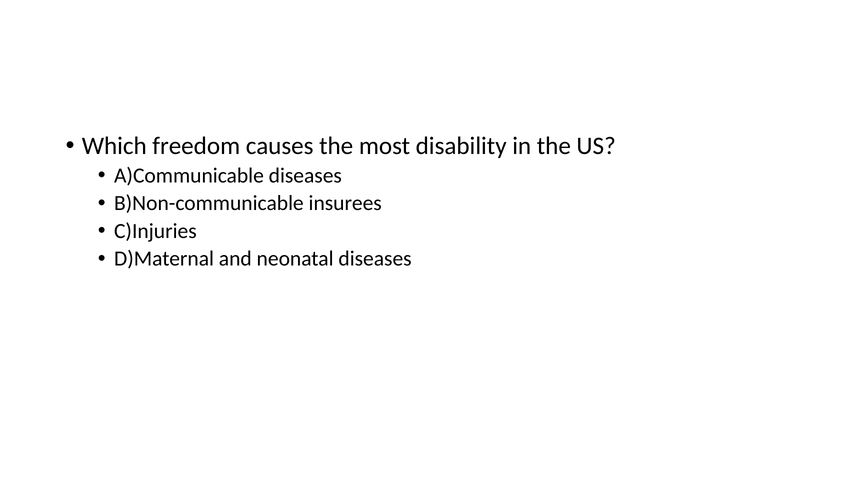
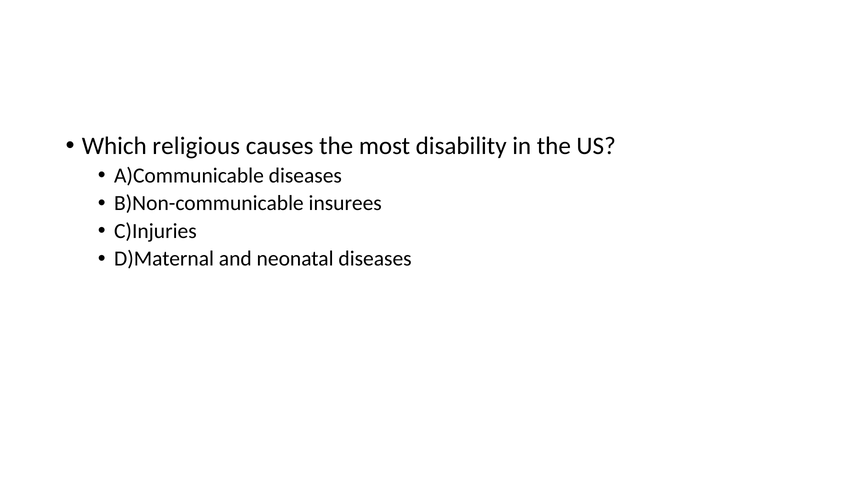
freedom: freedom -> religious (196, 146)
